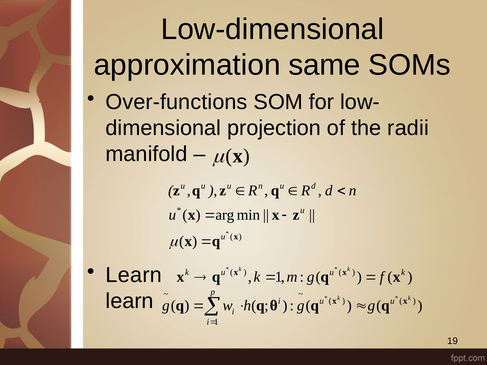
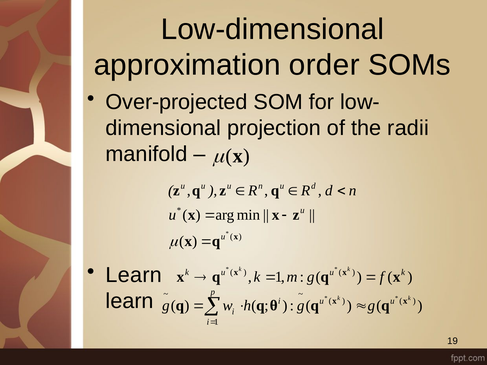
same: same -> order (324, 65)
Over-functions: Over-functions -> Over-projected (177, 102)
